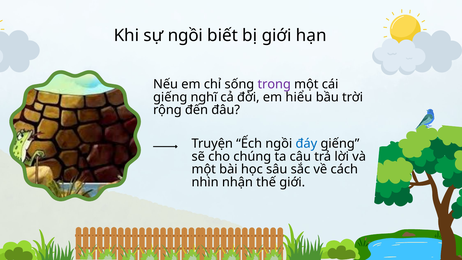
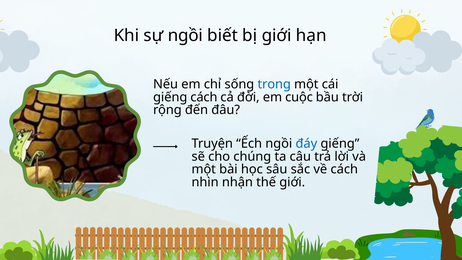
trong colour: purple -> blue (274, 84)
giếng nghĩ: nghĩ -> cách (204, 97)
hiểu: hiểu -> cuộc (299, 97)
